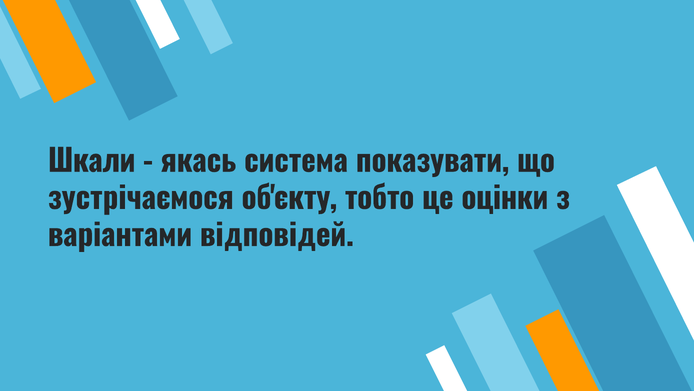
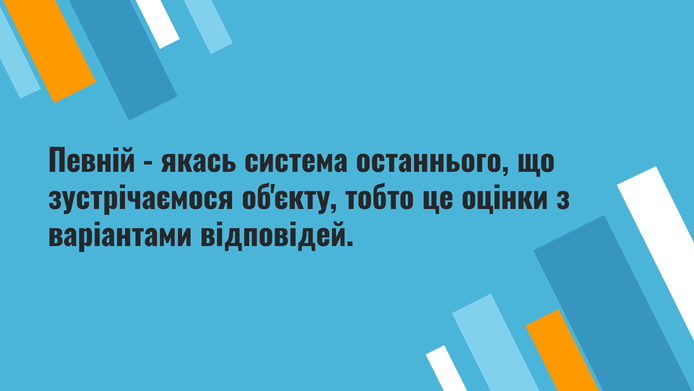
Шкали: Шкали -> Певній (92, 161)
показувати: показувати -> останнього (432, 161)
